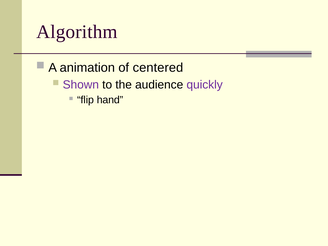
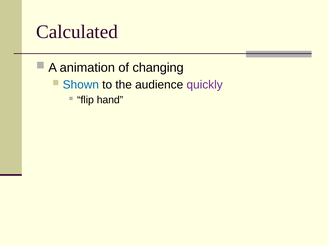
Algorithm: Algorithm -> Calculated (77, 32)
centered: centered -> changing (158, 68)
Shown colour: purple -> blue (81, 85)
